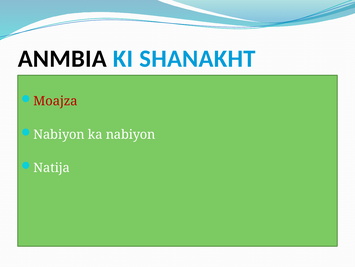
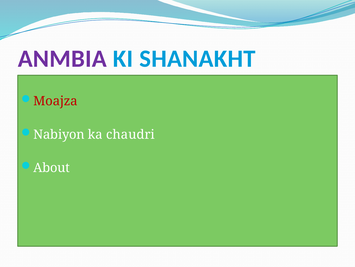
ANMBIA colour: black -> purple (62, 59)
ka nabiyon: nabiyon -> chaudri (131, 134)
Natija: Natija -> About (52, 167)
